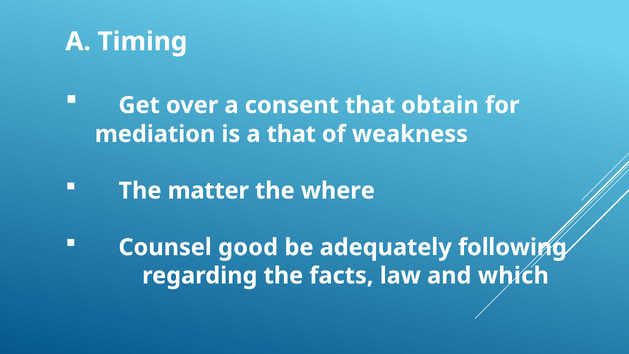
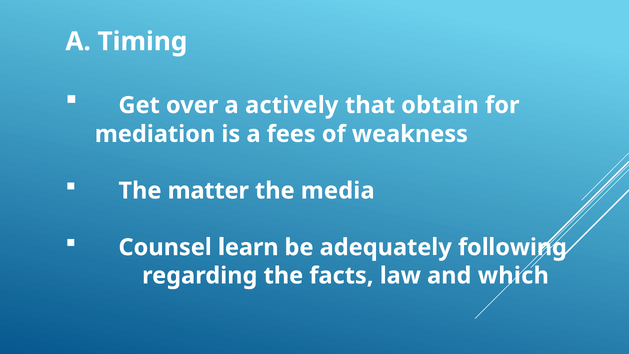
consent: consent -> actively (292, 105)
a that: that -> fees (291, 134)
where: where -> media (338, 191)
good: good -> learn (248, 247)
